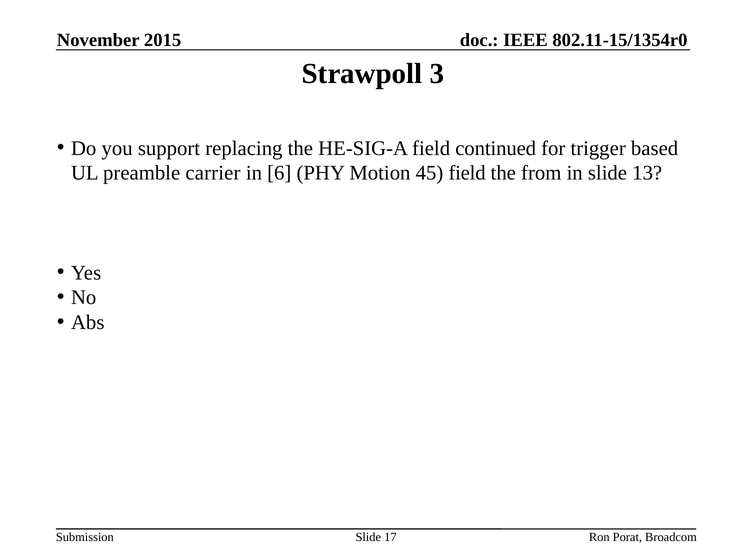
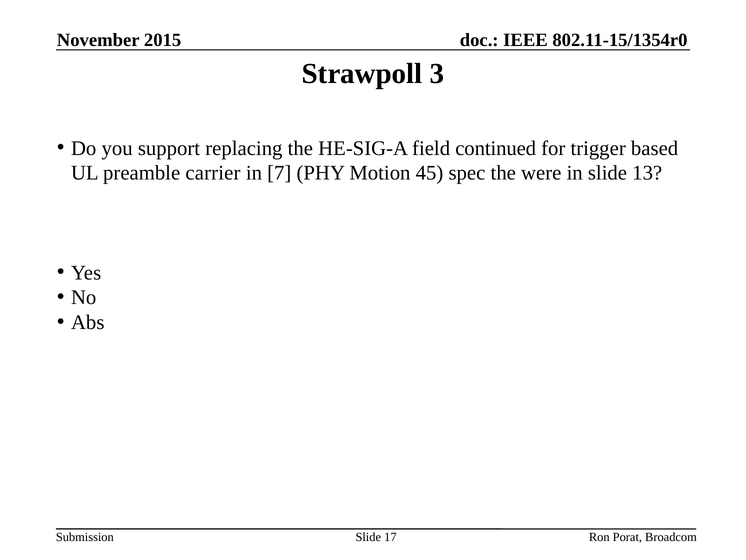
6: 6 -> 7 (279, 173)
45 field: field -> spec (467, 173)
from: from -> were (541, 173)
